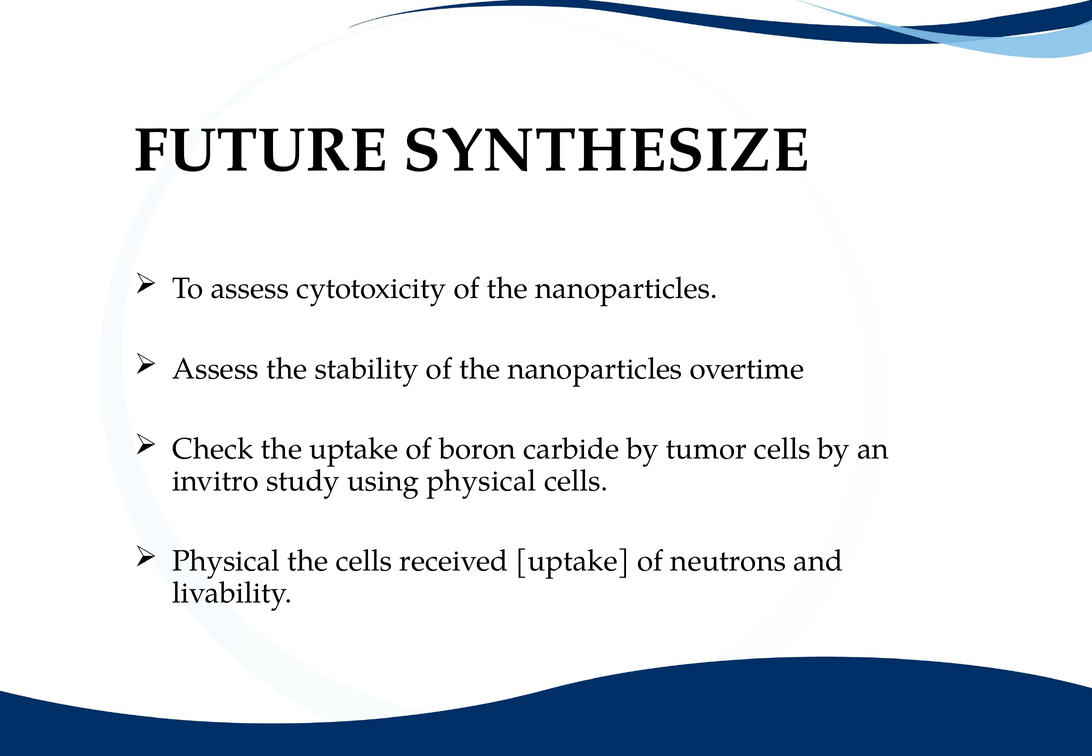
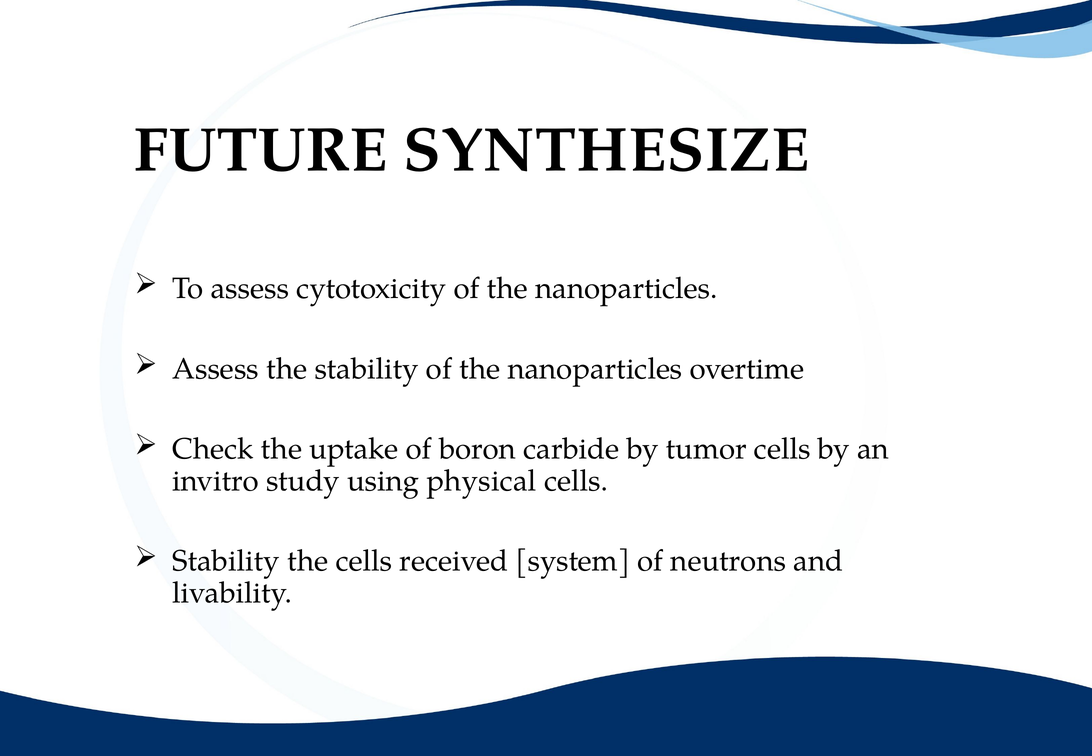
Physical: Physical -> Stability (226, 561)
received uptake: uptake -> system (573, 561)
